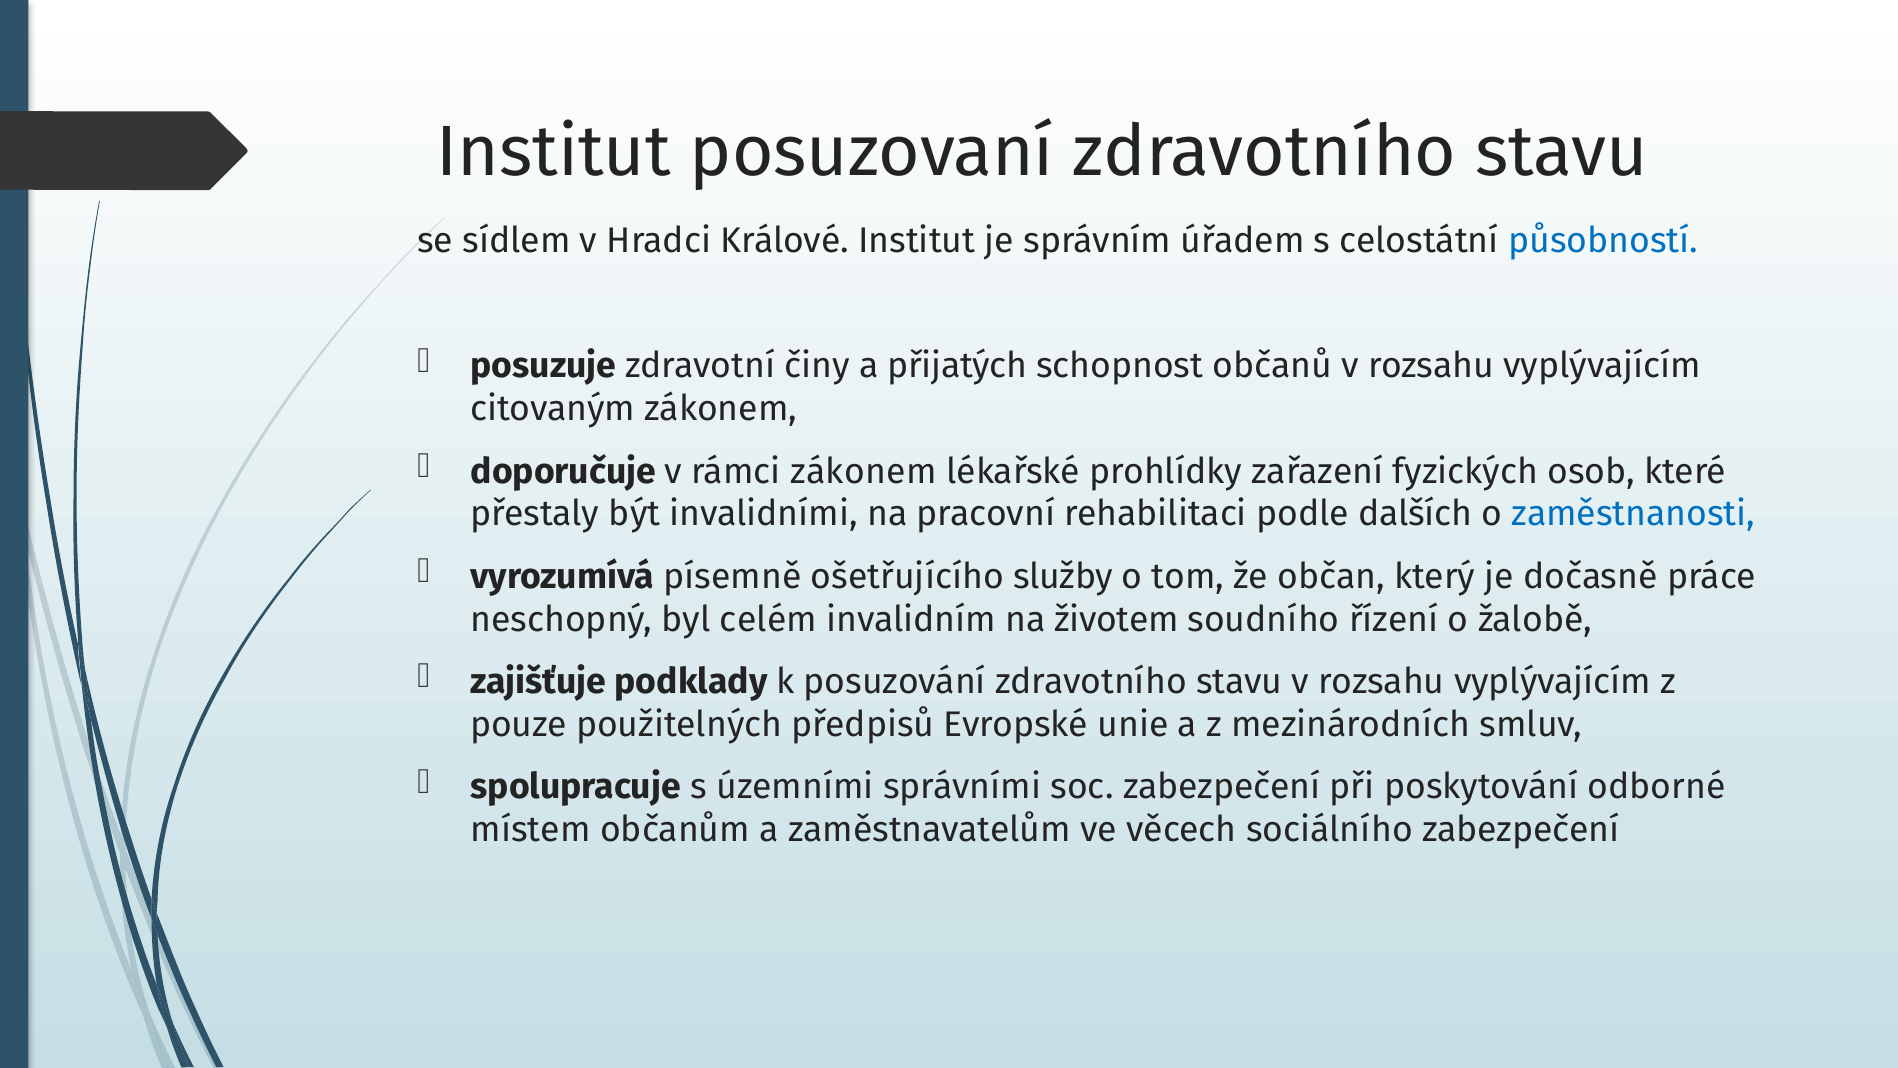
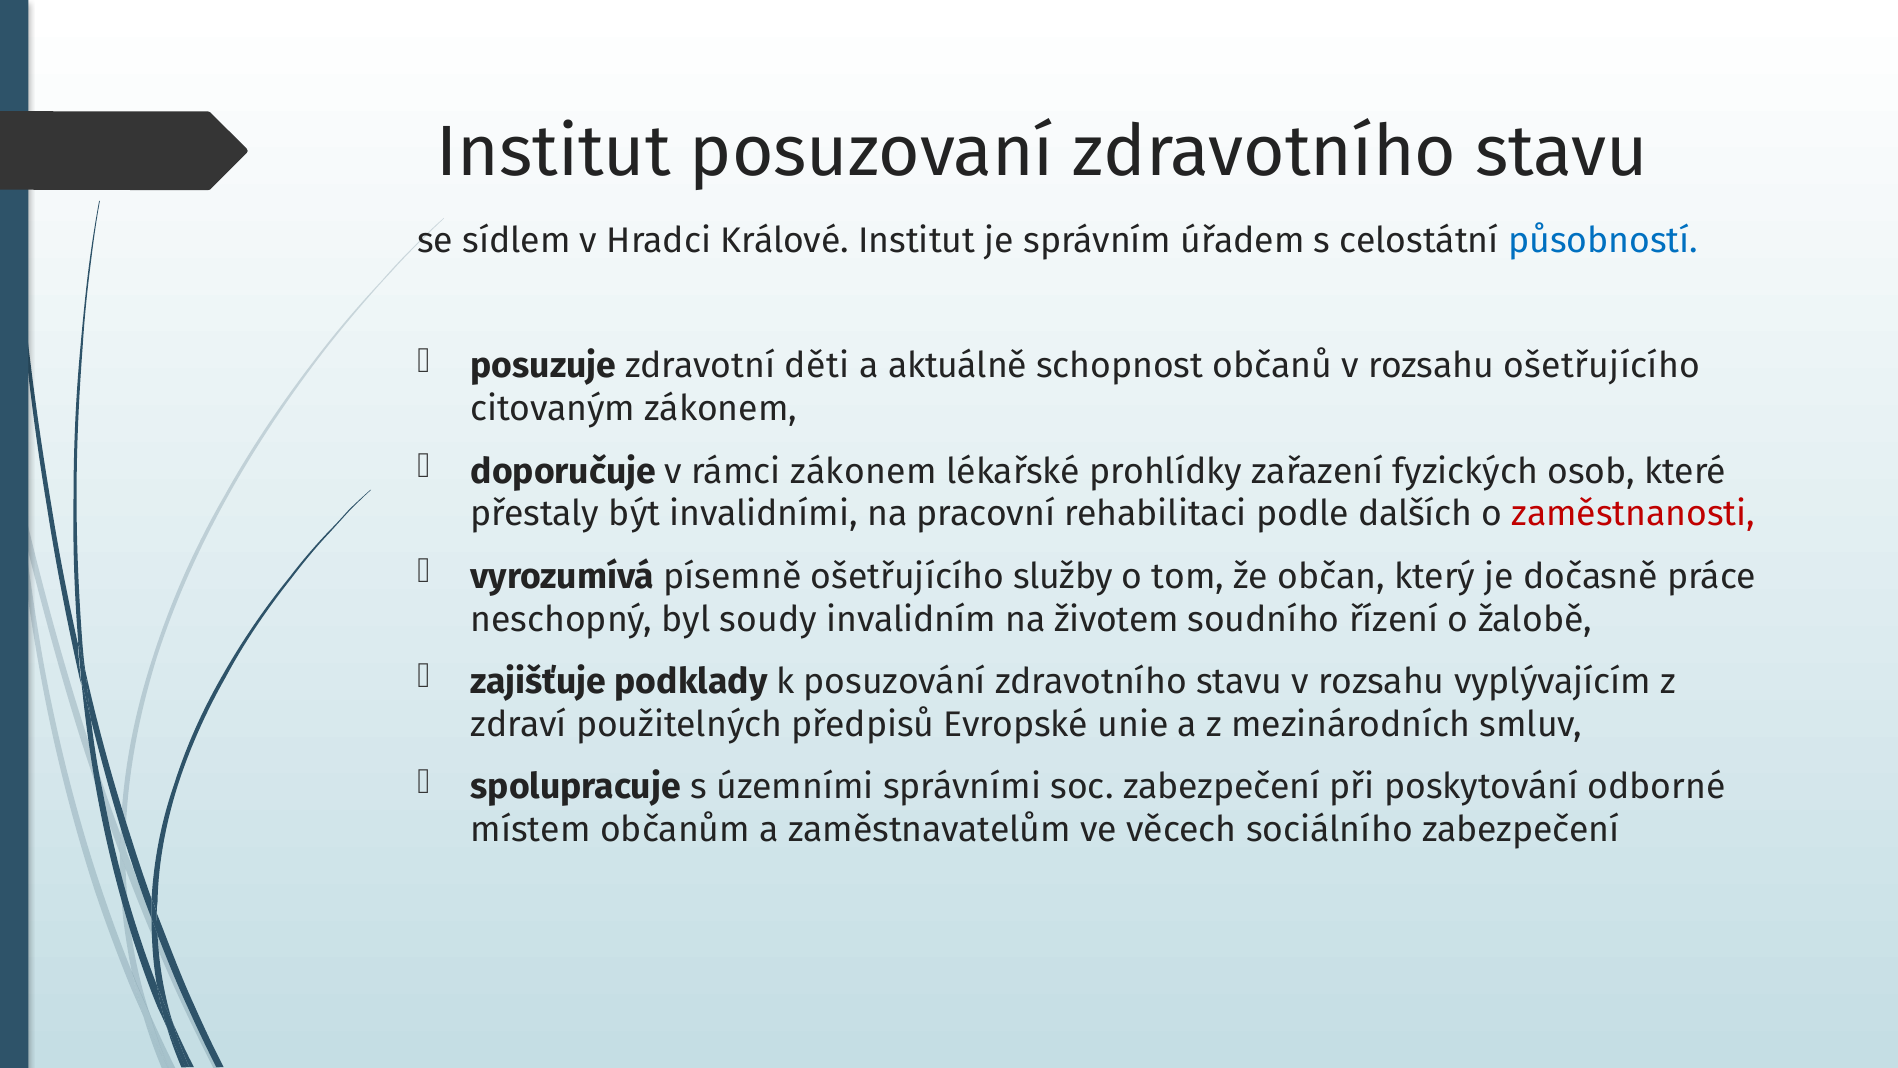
činy: činy -> děti (817, 366)
přijatých: přijatých -> aktuálně (958, 366)
občanů v rozsahu vyplývajícím: vyplývajícím -> ošetřujícího (1602, 366)
zaměstnanosti colour: blue -> red (1633, 514)
celém: celém -> soudy (769, 619)
pouze: pouze -> zdraví (519, 724)
